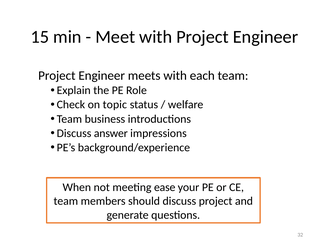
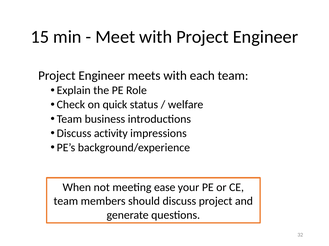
topic: topic -> quick (115, 105)
answer: answer -> activity (111, 134)
